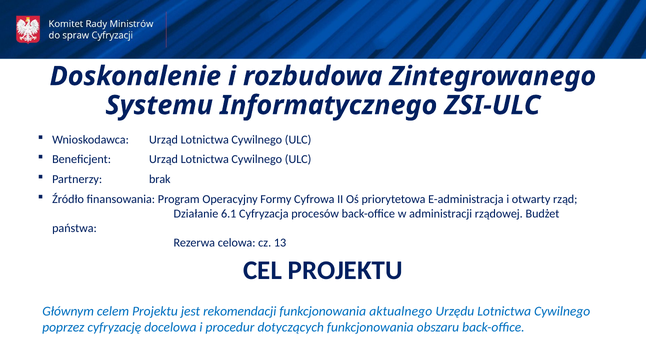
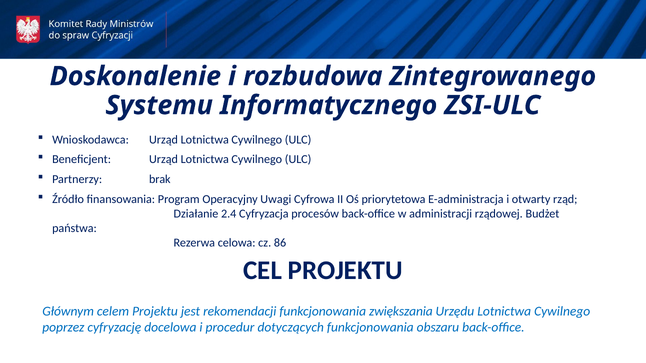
Formy: Formy -> Uwagi (276, 199)
6.1: 6.1 -> 2.4 (229, 214)
13: 13 -> 86 (280, 243)
aktualnego: aktualnego -> zwiększania (401, 312)
